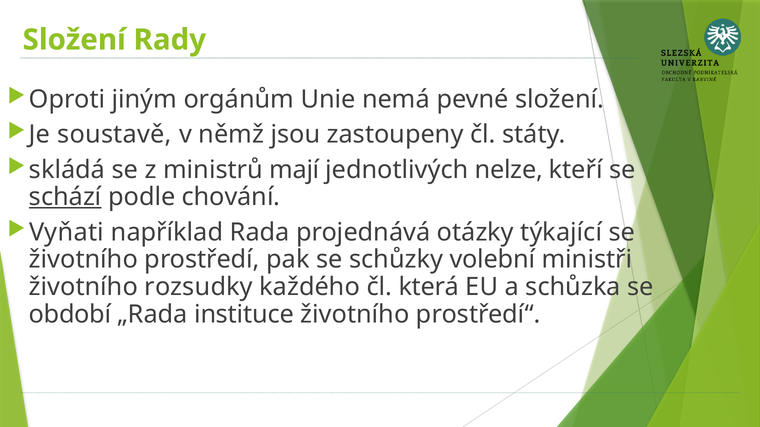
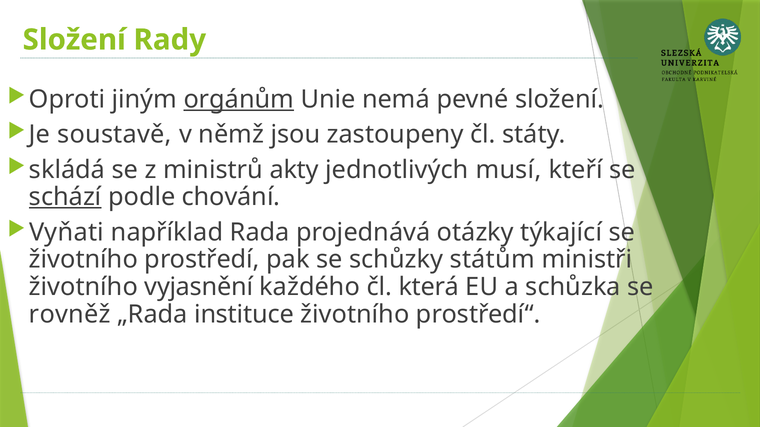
orgánům underline: none -> present (239, 99)
mají: mají -> akty (294, 170)
nelze: nelze -> musí (508, 170)
volební: volební -> státům (492, 260)
rozsudky: rozsudky -> vyjasnění (199, 287)
období: období -> rovněž (70, 315)
